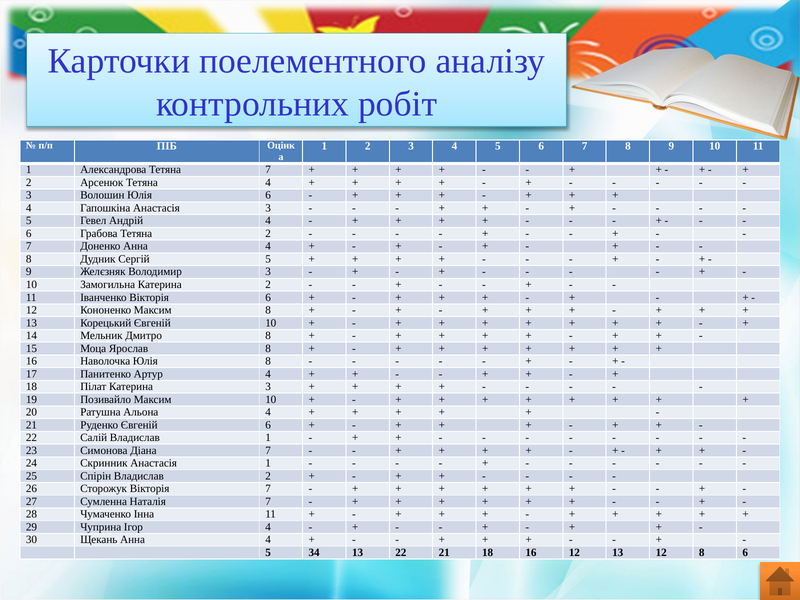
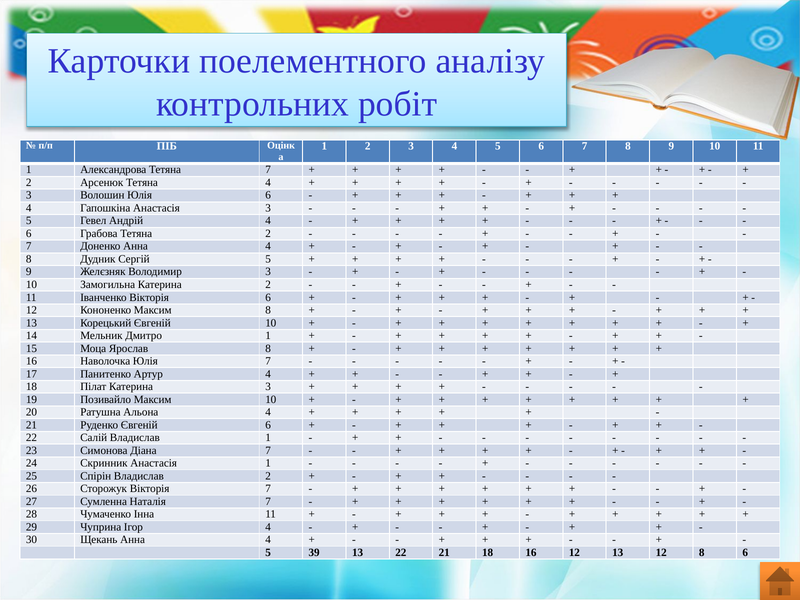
Дмитро 8: 8 -> 1 (268, 336)
Юлія 8: 8 -> 7 (268, 361)
34: 34 -> 39 (314, 552)
